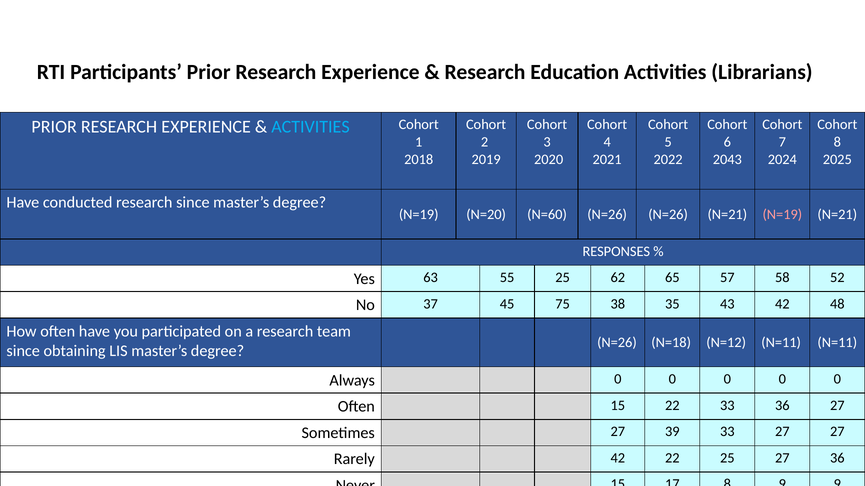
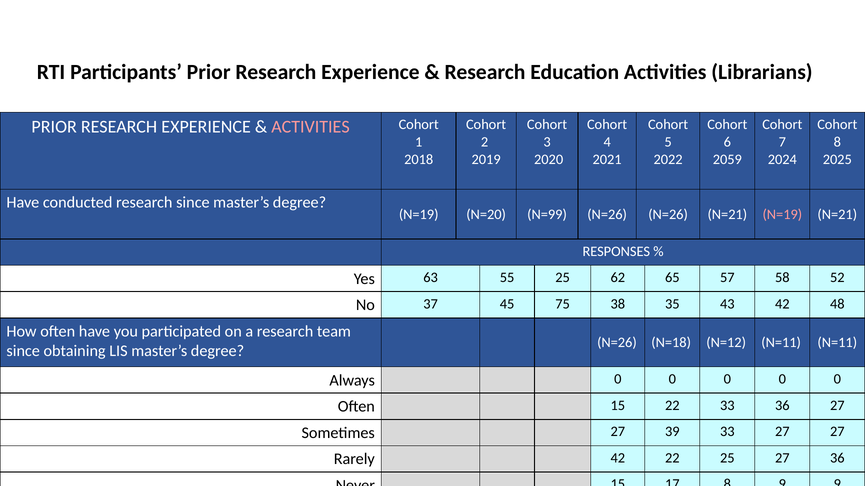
ACTIVITIES colour: light blue -> pink (310, 127)
2043: 2043 -> 2059 (727, 160)
N=60: N=60 -> N=99 (547, 215)
